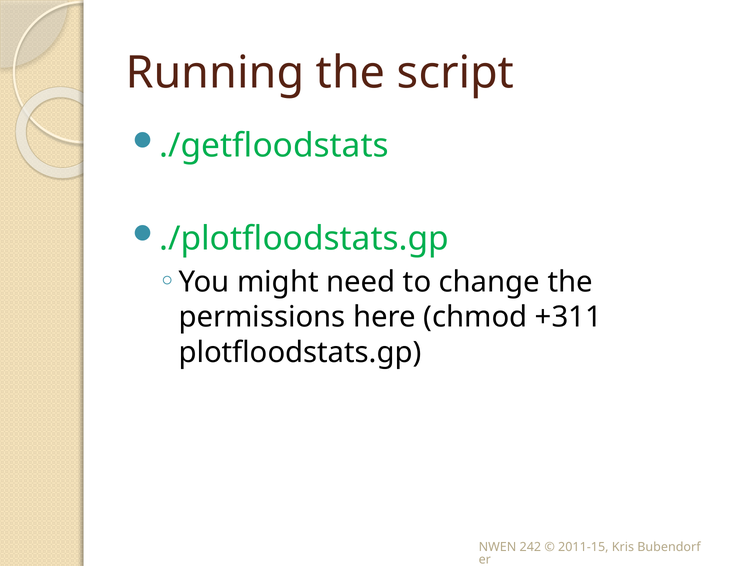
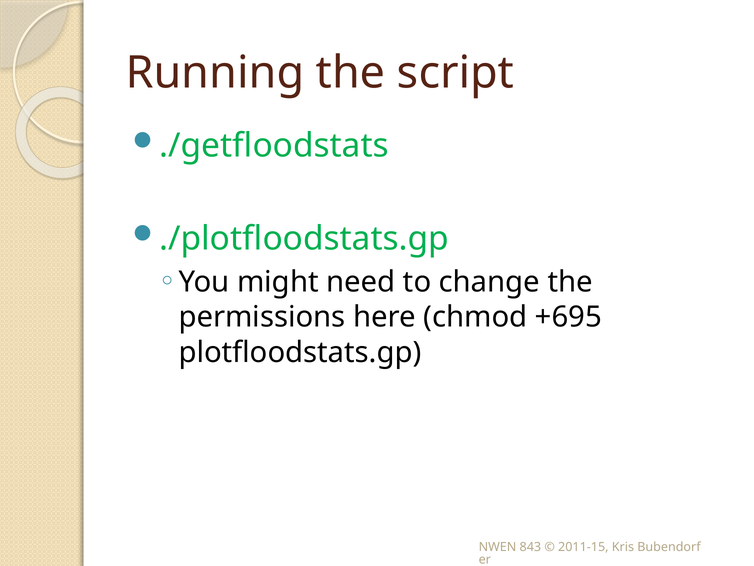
+311: +311 -> +695 (568, 317)
242: 242 -> 843 (530, 547)
